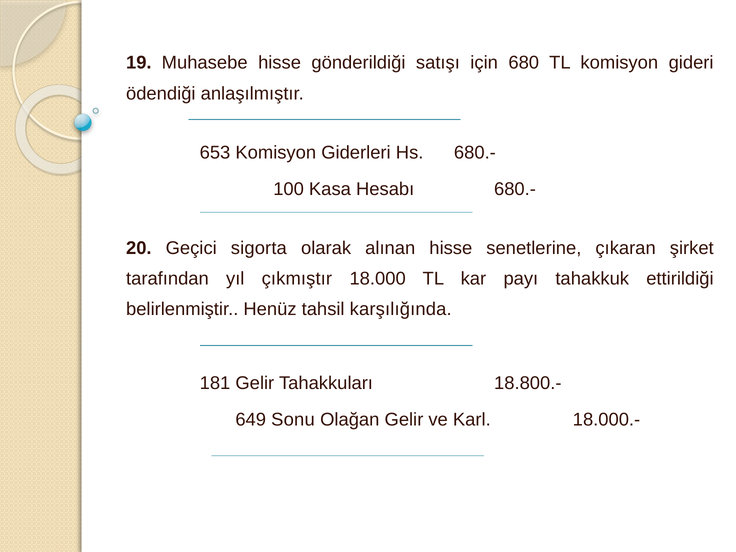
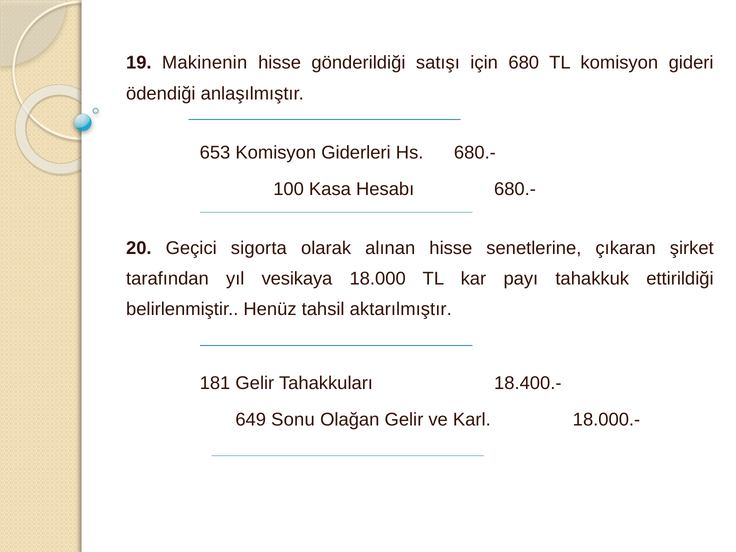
Muhasebe: Muhasebe -> Makinenin (205, 63)
çıkmıştır: çıkmıştır -> vesikaya (297, 279)
karşılığında: karşılığında -> aktarılmıştır (401, 309)
18.800.-: 18.800.- -> 18.400.- (528, 383)
